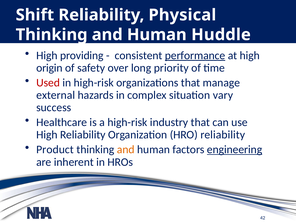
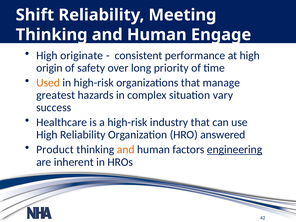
Physical: Physical -> Meeting (182, 15)
Huddle: Huddle -> Engage (221, 35)
providing: providing -> originate (82, 55)
performance underline: present -> none (195, 55)
Used colour: red -> orange (48, 83)
external: external -> greatest (56, 95)
HRO reliability: reliability -> answered (223, 135)
